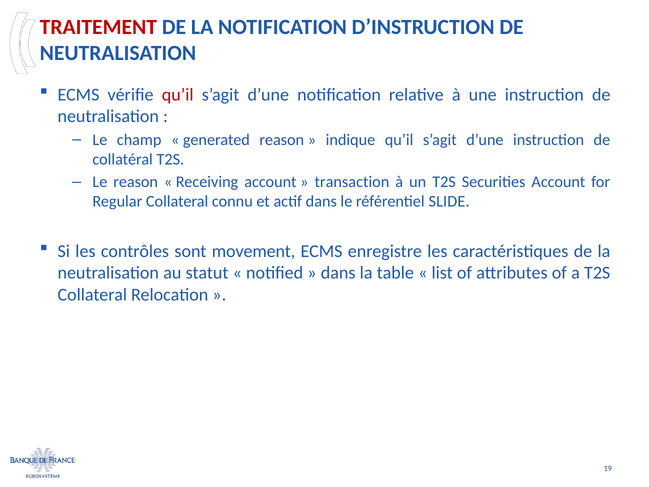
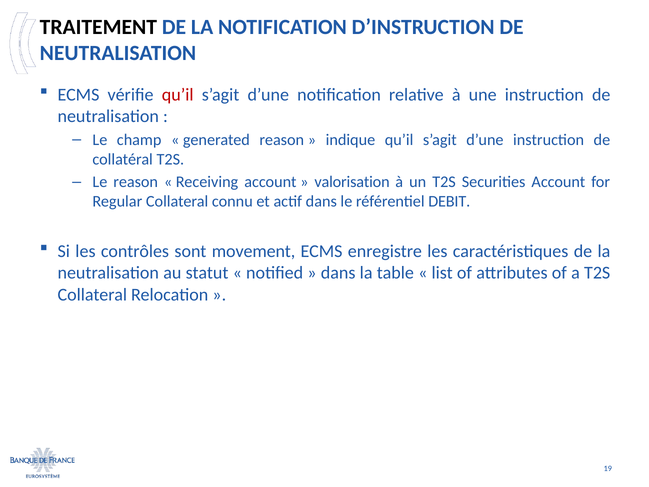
TRAITEMENT colour: red -> black (98, 27)
transaction: transaction -> valorisation (352, 182)
SLIDE: SLIDE -> DEBIT (449, 202)
